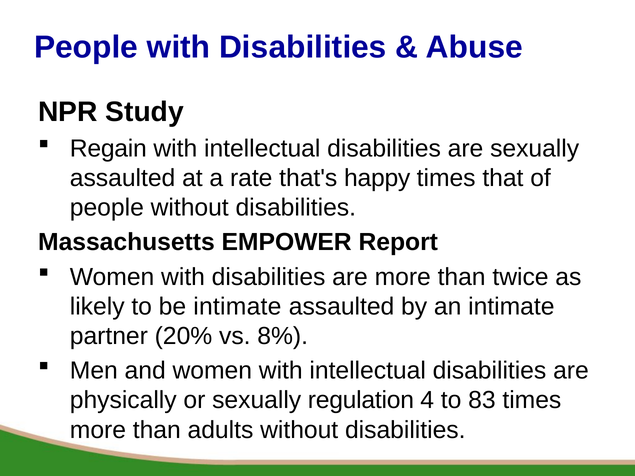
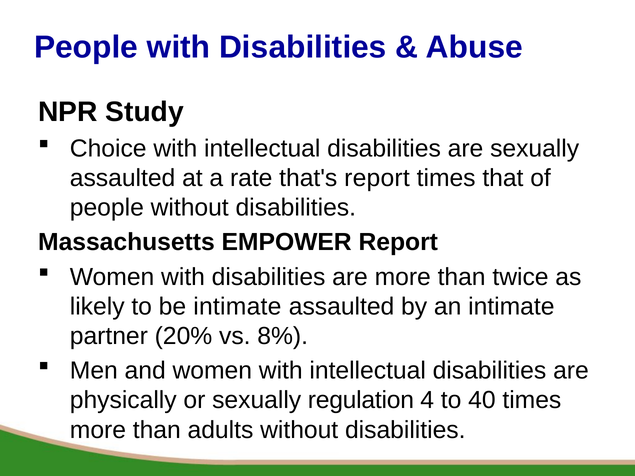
Regain: Regain -> Choice (108, 148)
that's happy: happy -> report (377, 178)
83: 83 -> 40 (482, 401)
